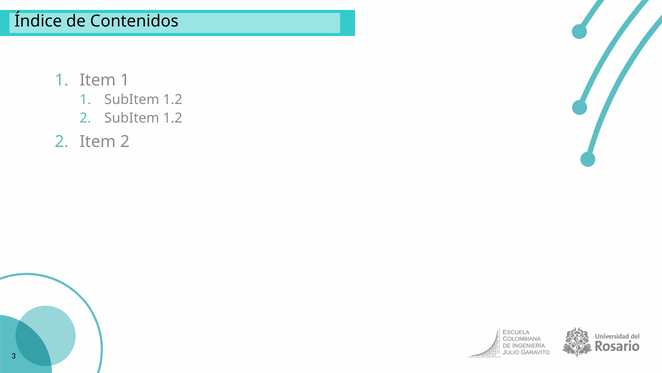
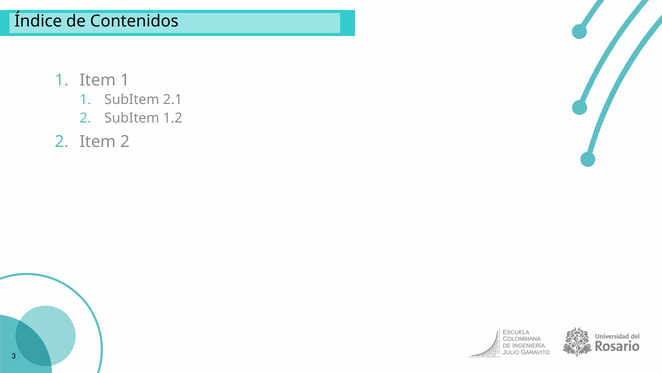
1 SubItem 1.2: 1.2 -> 2.1 (173, 100)
